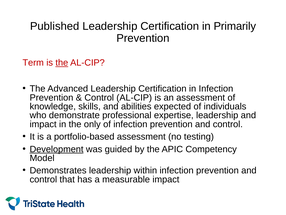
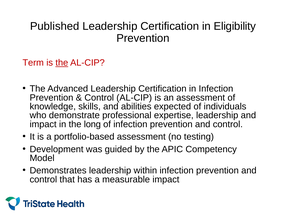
Primarily: Primarily -> Eligibility (235, 26)
only: only -> long (92, 124)
Development underline: present -> none (57, 149)
